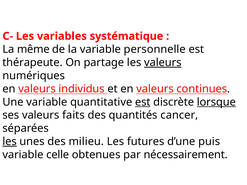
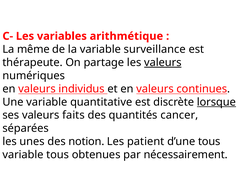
systématique: systématique -> arithmétique (126, 36)
personnelle: personnelle -> surveillance (155, 49)
est underline: present -> none (143, 102)
les underline: present -> none (10, 142)
milieu: milieu -> notion (86, 142)
futures: futures -> patient (146, 142)
d’une puis: puis -> tous (209, 142)
variable celle: celle -> tous (58, 155)
